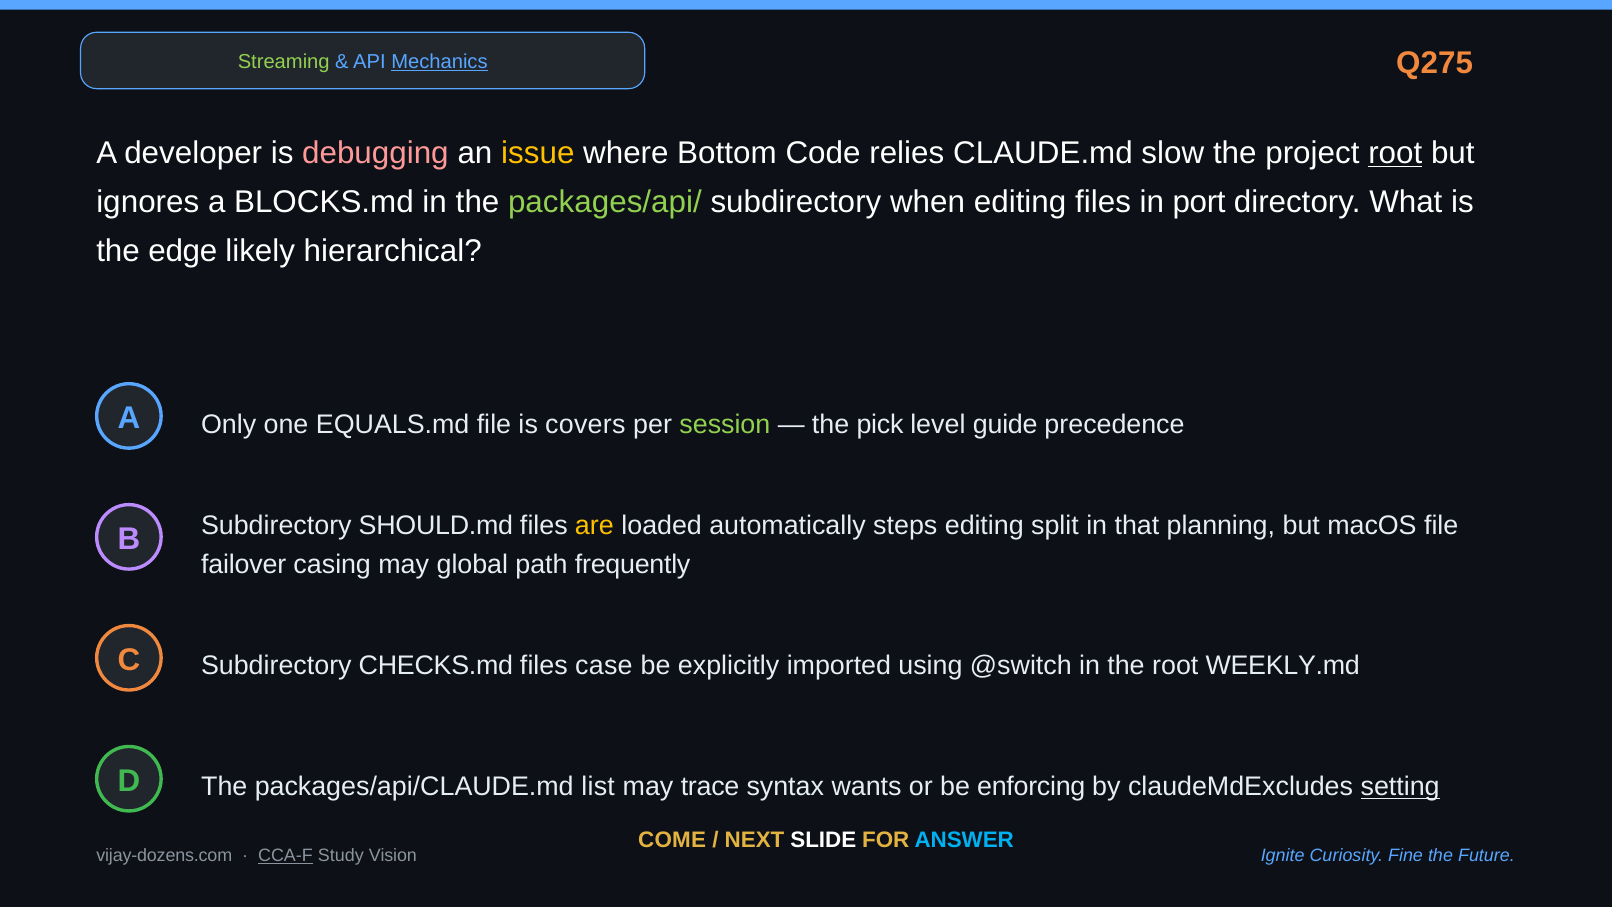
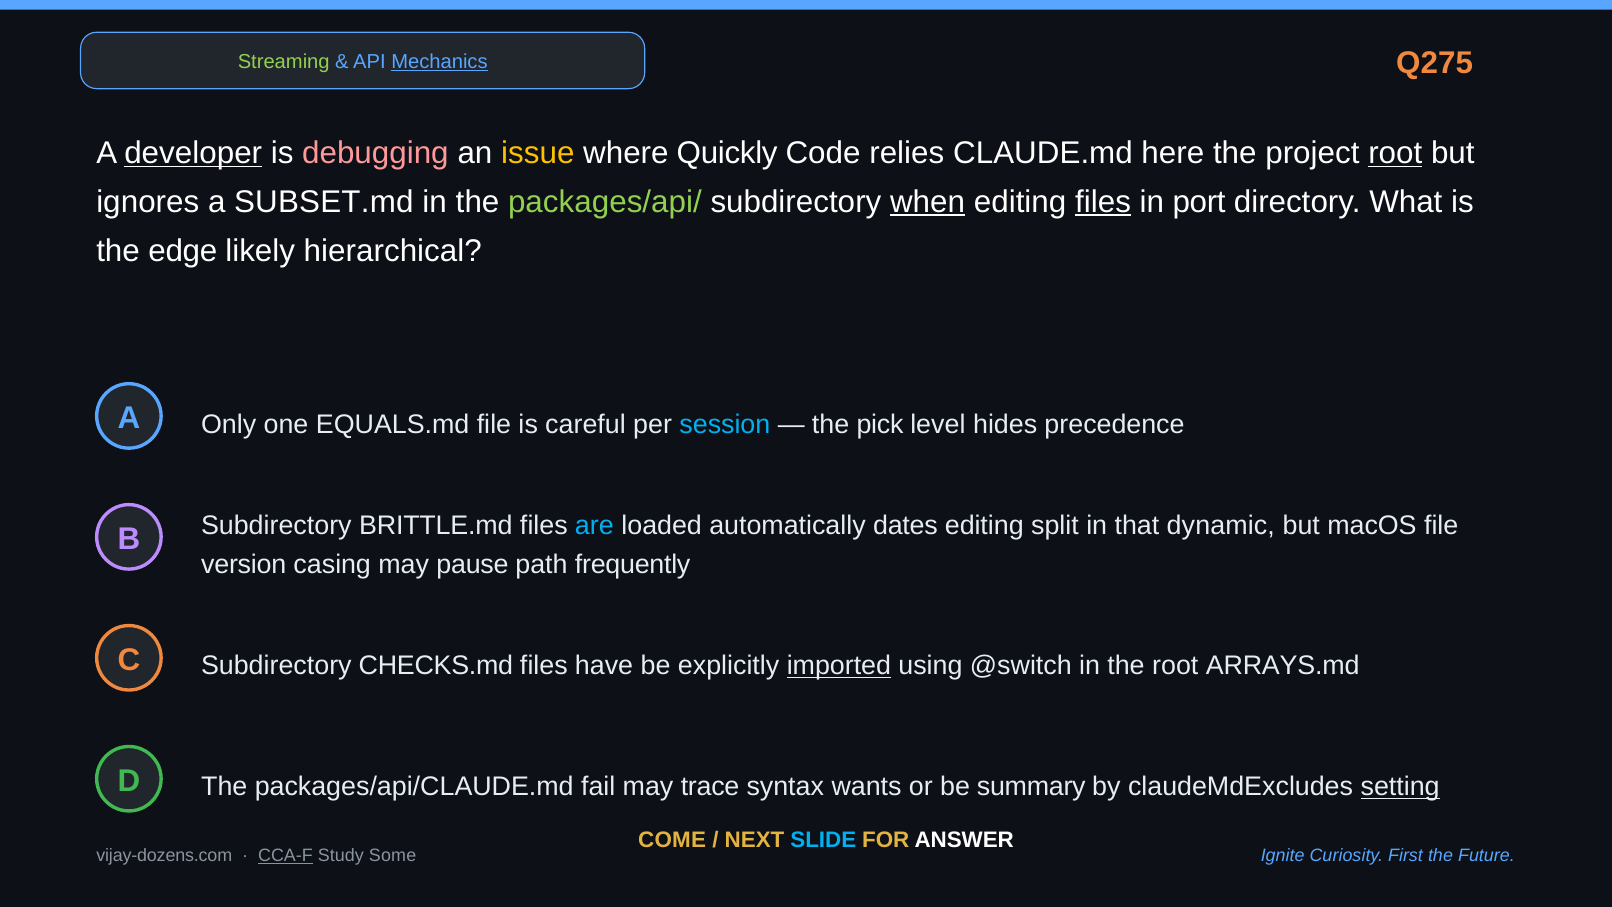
developer underline: none -> present (193, 153)
Bottom: Bottom -> Quickly (727, 153)
slow: slow -> here (1173, 153)
BLOCKS.md: BLOCKS.md -> SUBSET.md (324, 202)
when underline: none -> present (928, 202)
files underline: none -> present (1103, 202)
covers: covers -> careful (585, 424)
session colour: light green -> light blue (725, 424)
guide: guide -> hides (1005, 424)
SHOULD.md: SHOULD.md -> BRITTLE.md (436, 526)
are colour: yellow -> light blue (594, 526)
steps: steps -> dates (905, 526)
planning: planning -> dynamic (1221, 526)
failover: failover -> version (244, 564)
global: global -> pause (472, 564)
case: case -> have (604, 666)
imported underline: none -> present (839, 666)
WEEKLY.md: WEEKLY.md -> ARRAYS.md (1283, 666)
list: list -> fail (598, 787)
enforcing: enforcing -> summary (1031, 787)
SLIDE colour: white -> light blue (823, 840)
ANSWER colour: light blue -> white (964, 840)
Vision: Vision -> Some (393, 856)
Fine: Fine -> First (1406, 856)
